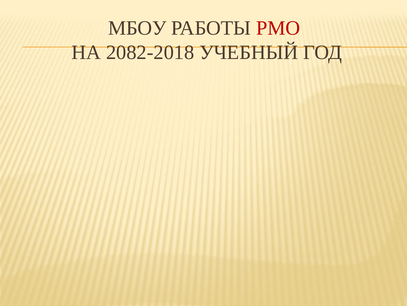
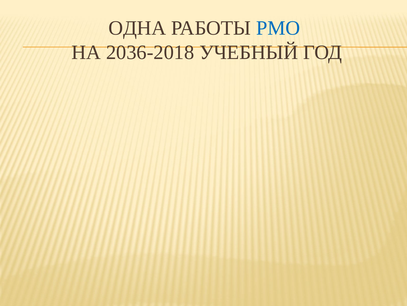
МБОУ: МБОУ -> ОДНА (137, 28)
РМО colour: red -> blue (278, 28)
2082-2018: 2082-2018 -> 2036-2018 (150, 52)
